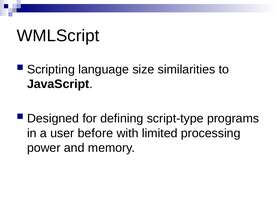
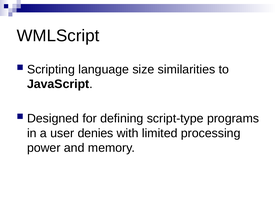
before: before -> denies (95, 134)
